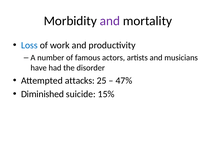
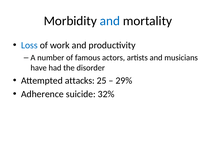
and colour: purple -> blue (110, 21)
47%: 47% -> 29% (124, 81)
Diminished: Diminished -> Adherence (42, 94)
15%: 15% -> 32% (106, 94)
